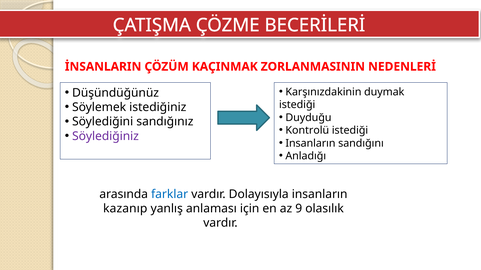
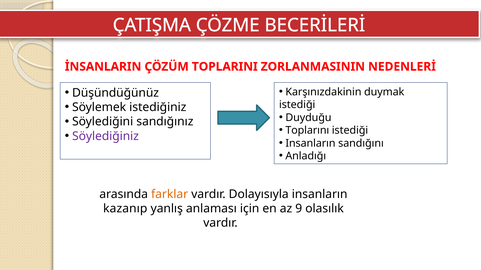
KAÇINMAK: KAÇINMAK -> TOPLARINI (225, 67)
Kontrolü: Kontrolü -> Toplarını (307, 131)
farklar colour: blue -> orange (170, 195)
